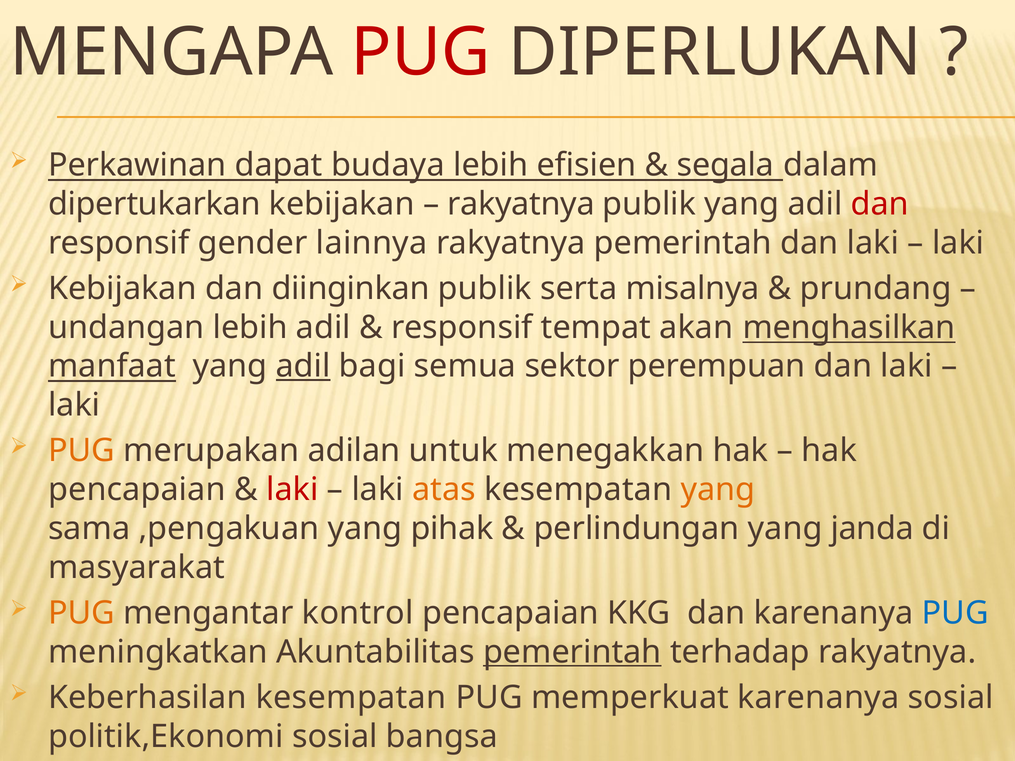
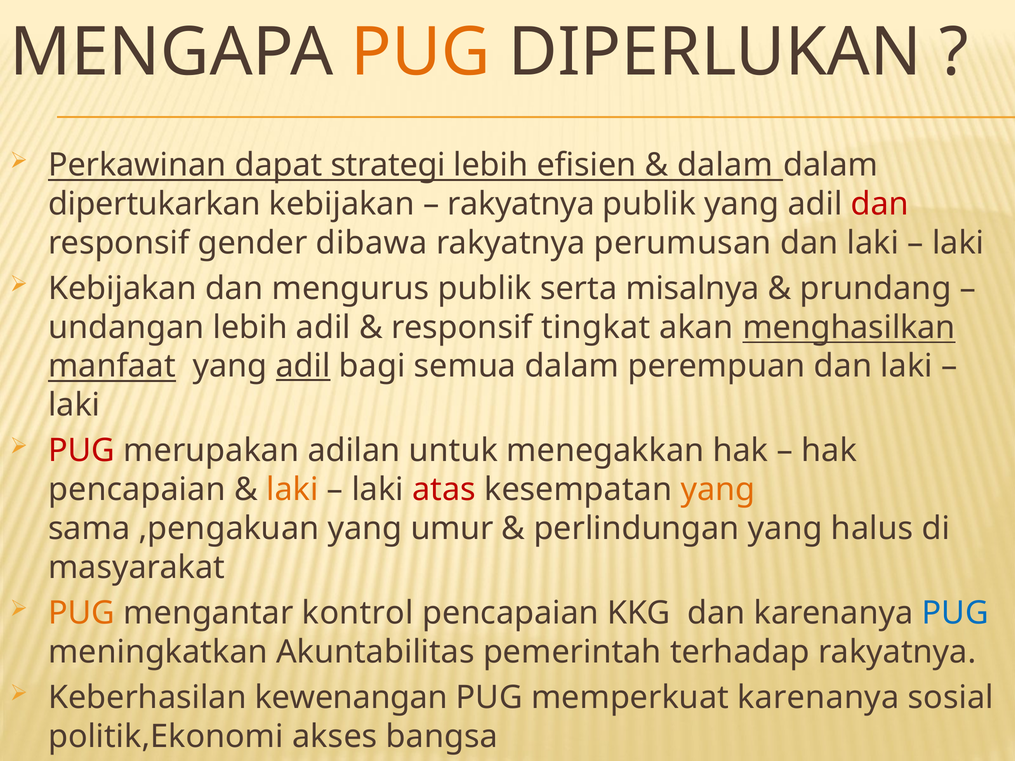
PUG colour: red -> orange (421, 52)
budaya: budaya -> strategi (388, 165)
segala: segala -> dalam (725, 165)
lainnya: lainnya -> dibawa (372, 243)
rakyatnya pemerintah: pemerintah -> perumusan (683, 243)
diinginkan: diinginkan -> mengurus (351, 289)
tempat: tempat -> tingkat (596, 327)
semua sektor: sektor -> dalam (572, 366)
PUG colour: orange -> red (82, 451)
laki colour: red -> orange (292, 490)
atas colour: orange -> red (444, 490)
pihak: pihak -> umur (452, 529)
janda: janda -> halus (872, 529)
pemerintah underline: present -> none (572, 652)
Keberhasilan kesempatan: kesempatan -> kewenangan (351, 698)
politik,Ekonomi sosial: sosial -> akses (335, 737)
